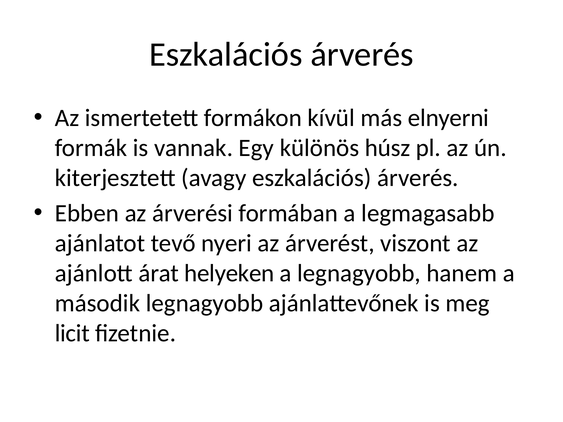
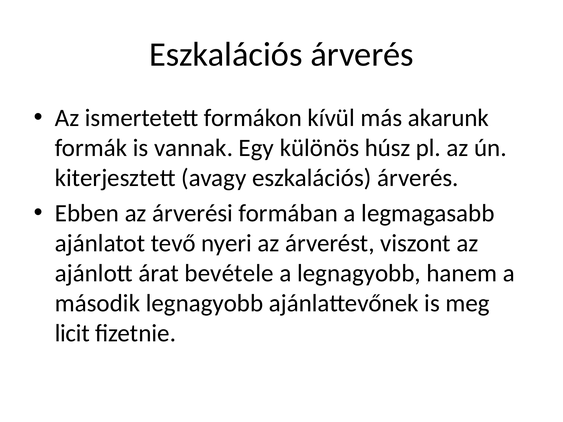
elnyerni: elnyerni -> akarunk (448, 118)
helyeken: helyeken -> bevétele (229, 273)
